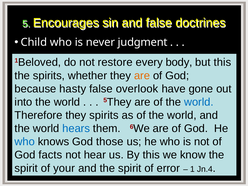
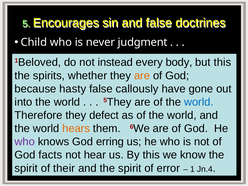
restore: restore -> instead (115, 62)
overlook: overlook -> callously (137, 89)
they spirits: spirits -> defect (104, 115)
hears colour: blue -> orange (76, 128)
who colour: blue -> purple (25, 142)
those: those -> erring (110, 142)
your: your -> their (64, 168)
